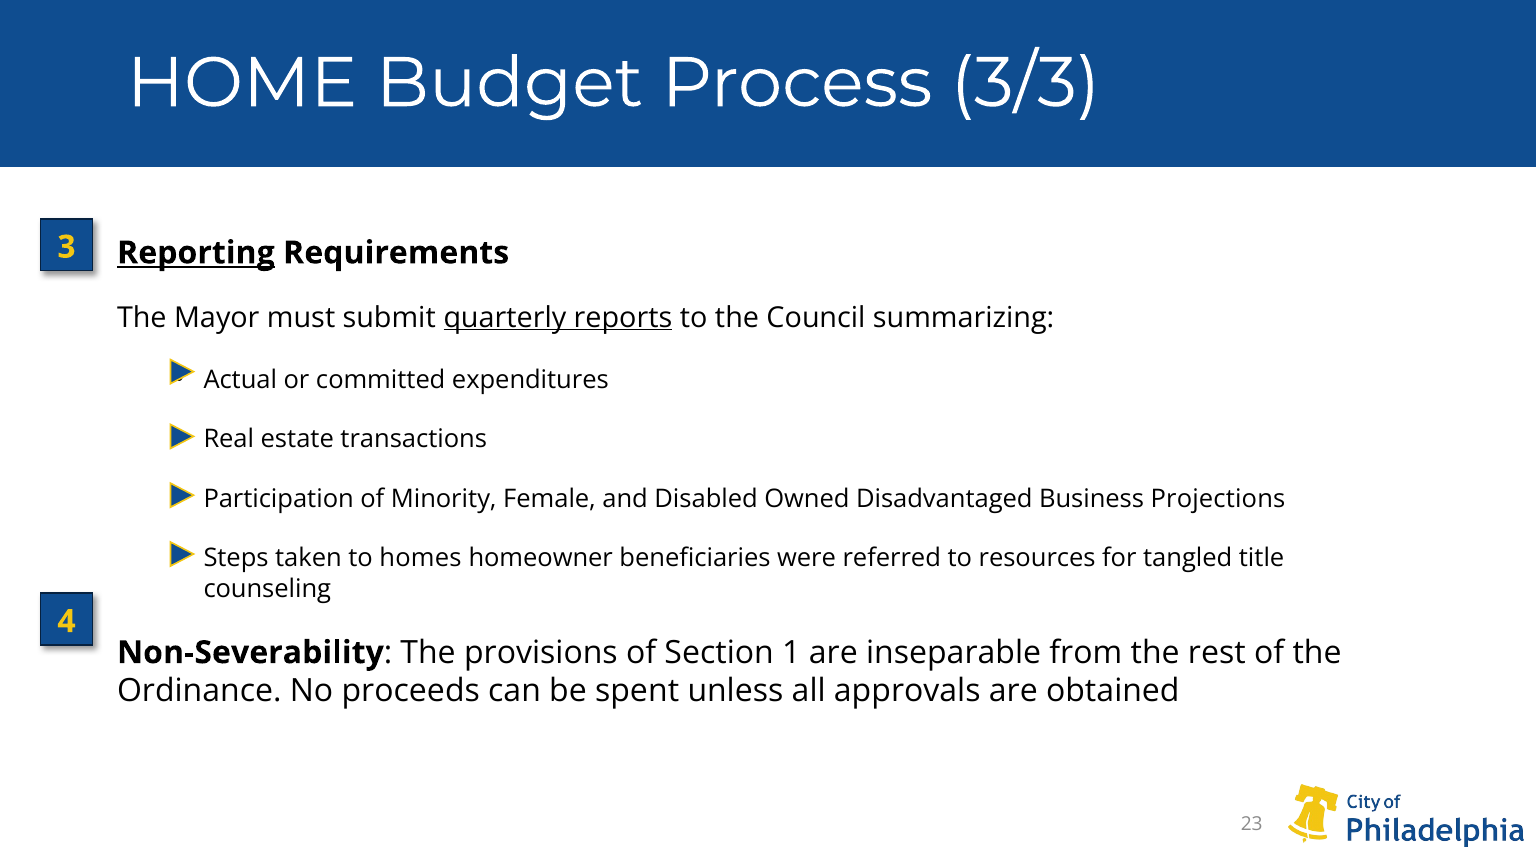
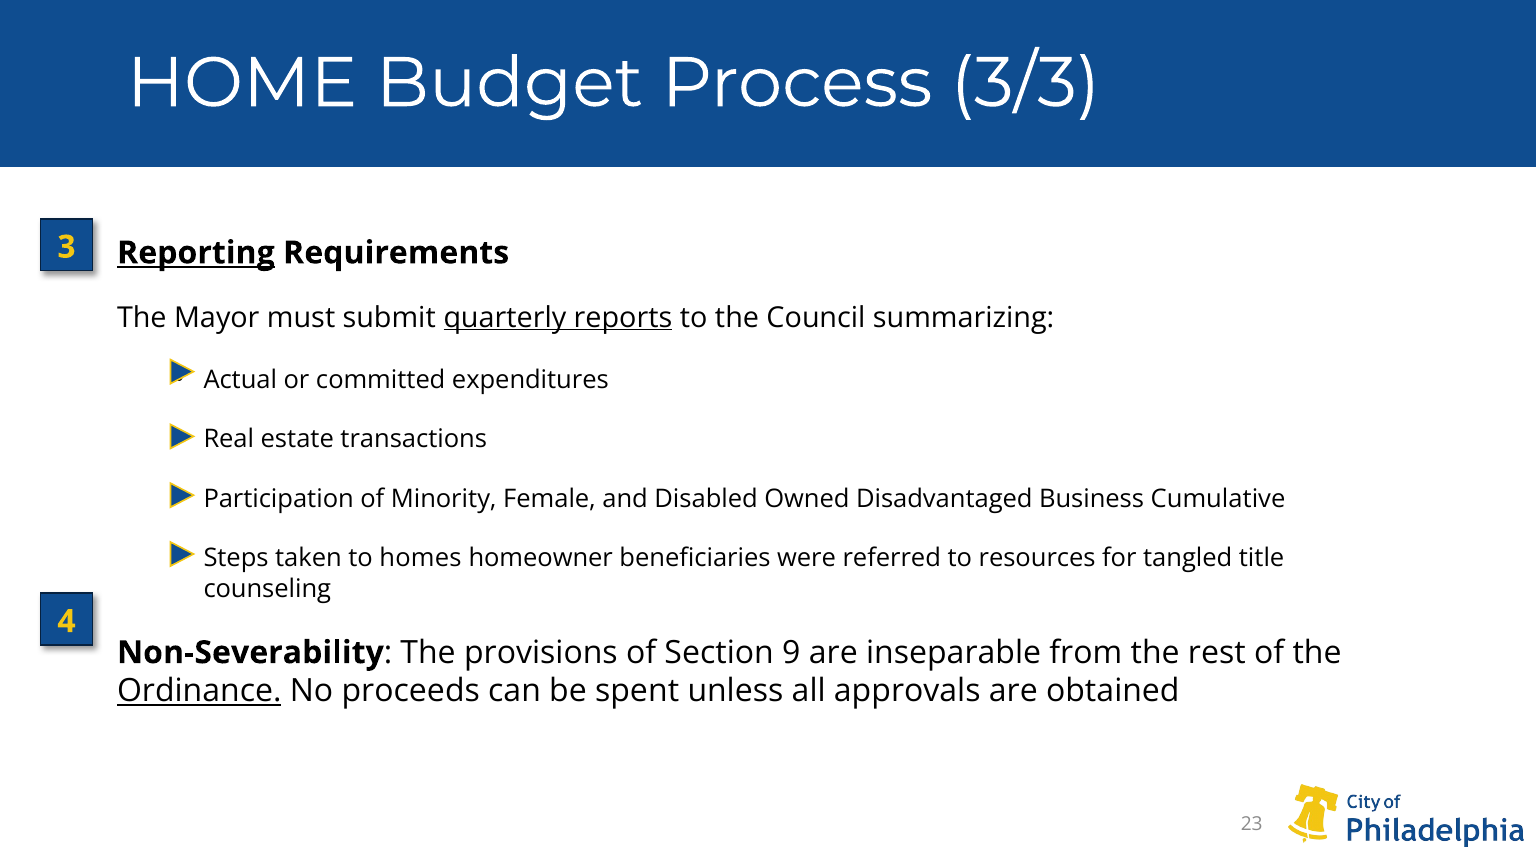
Projections: Projections -> Cumulative (1218, 499)
1: 1 -> 9 (791, 653)
Ordinance underline: none -> present (199, 691)
